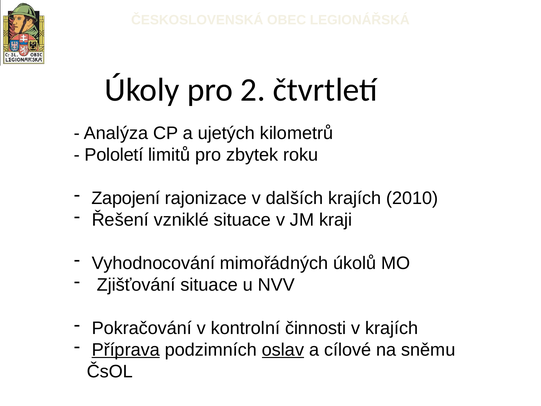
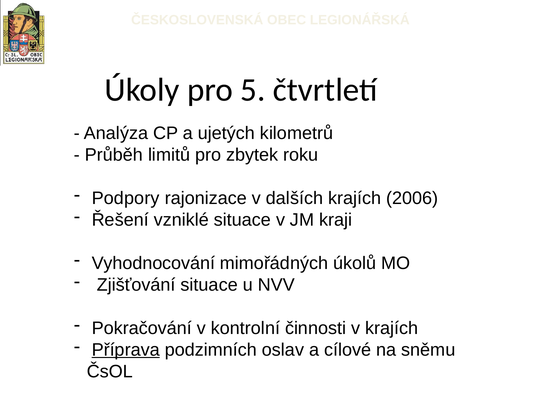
2: 2 -> 5 (253, 90)
Pololetí: Pololetí -> Průběh (114, 155)
Zapojení: Zapojení -> Podpory (126, 198)
2010: 2010 -> 2006 (412, 198)
oslav underline: present -> none (283, 350)
